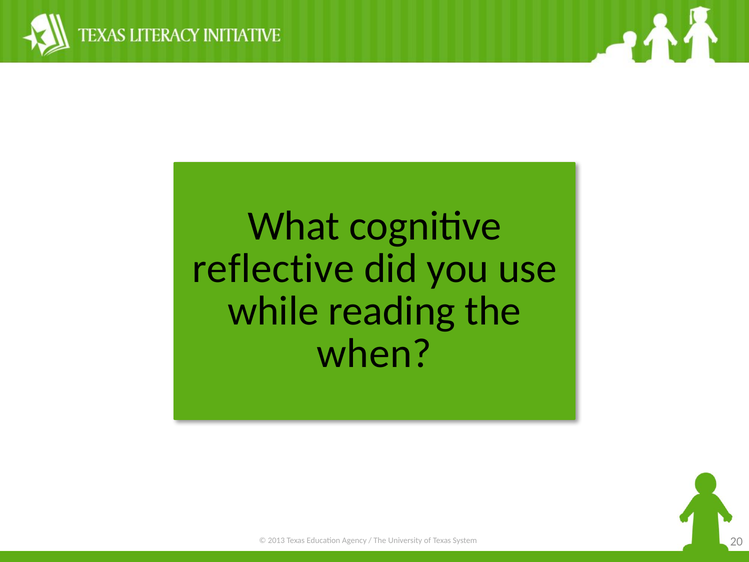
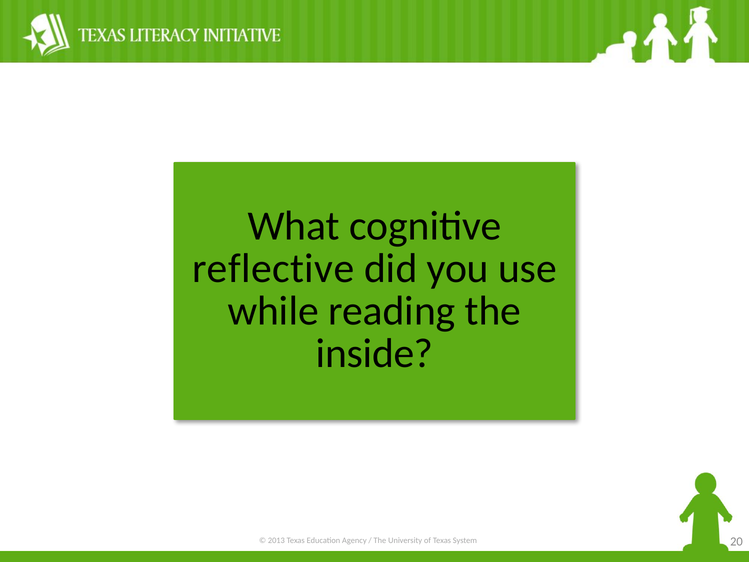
when: when -> inside (375, 353)
